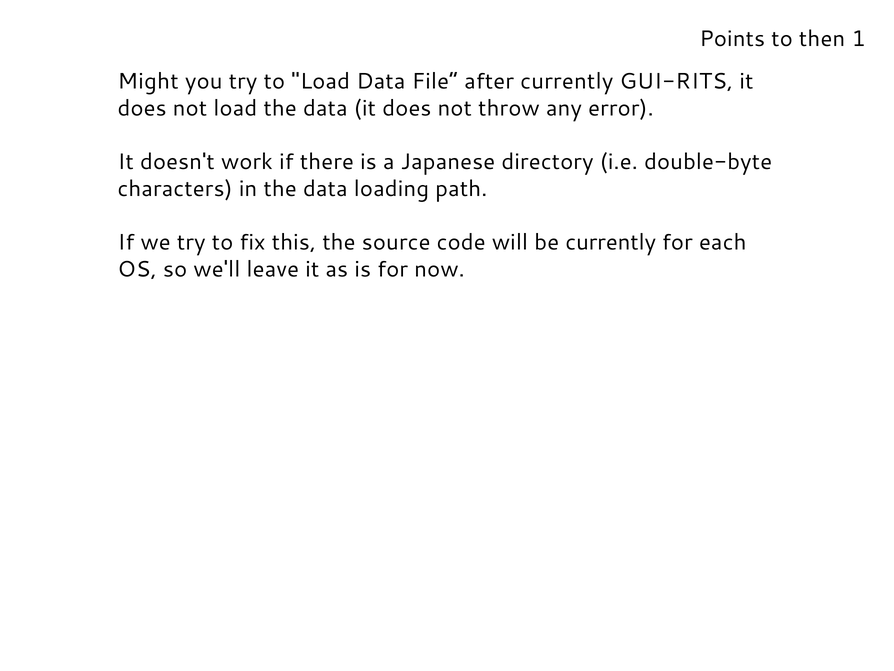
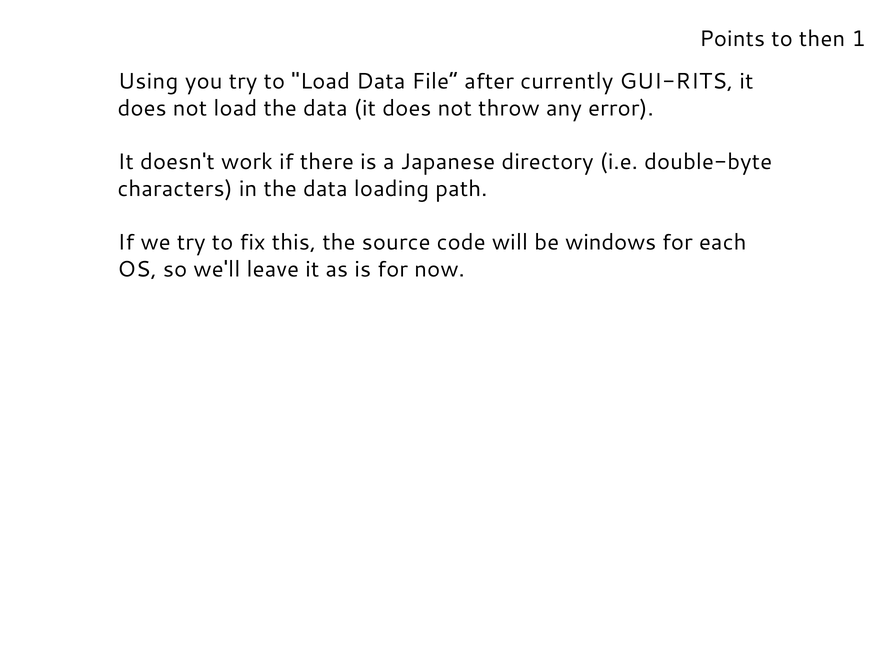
Might: Might -> Using (148, 81)
be currently: currently -> windows (611, 242)
